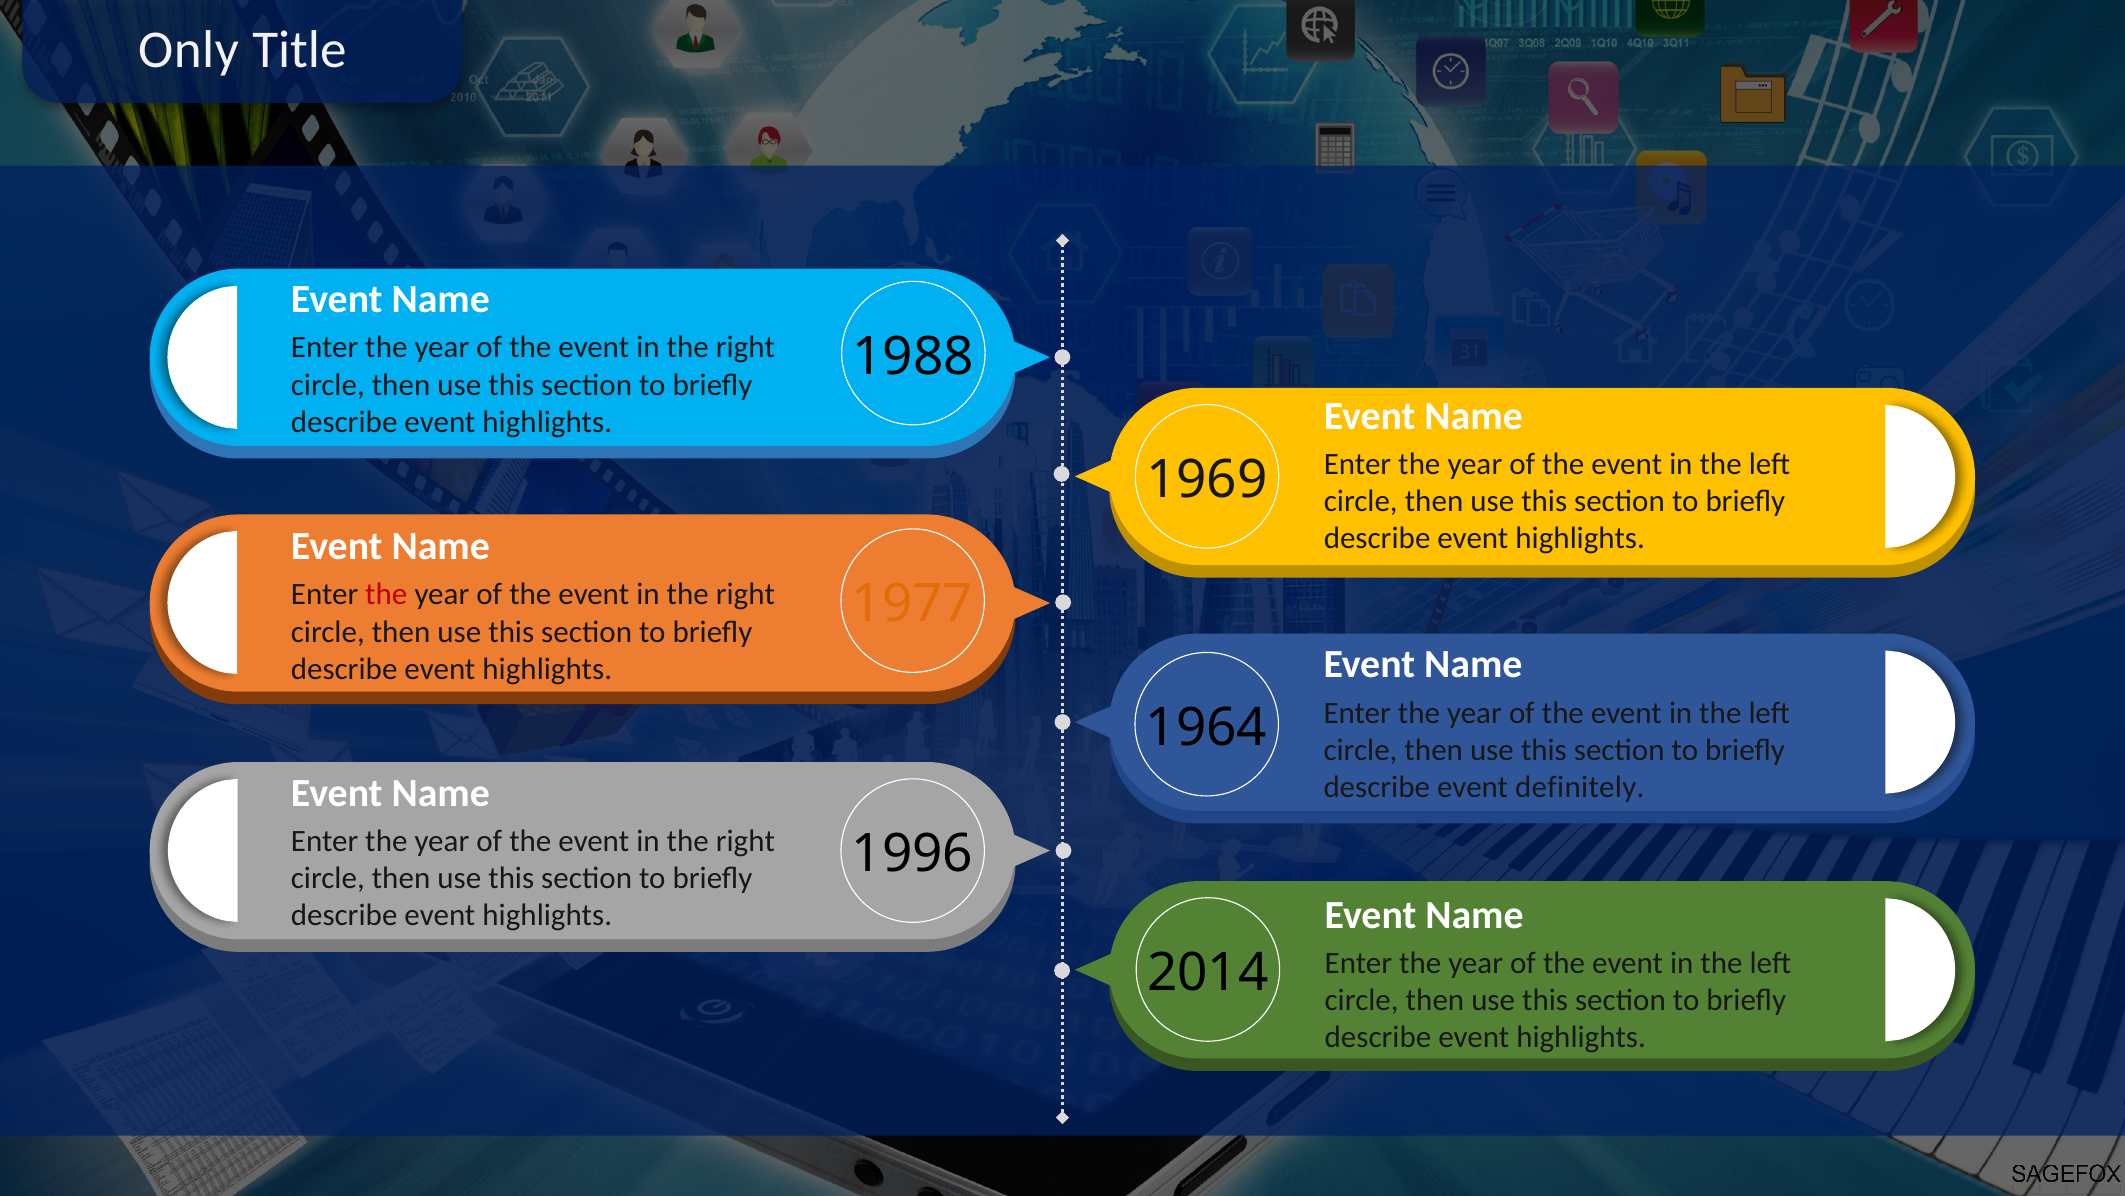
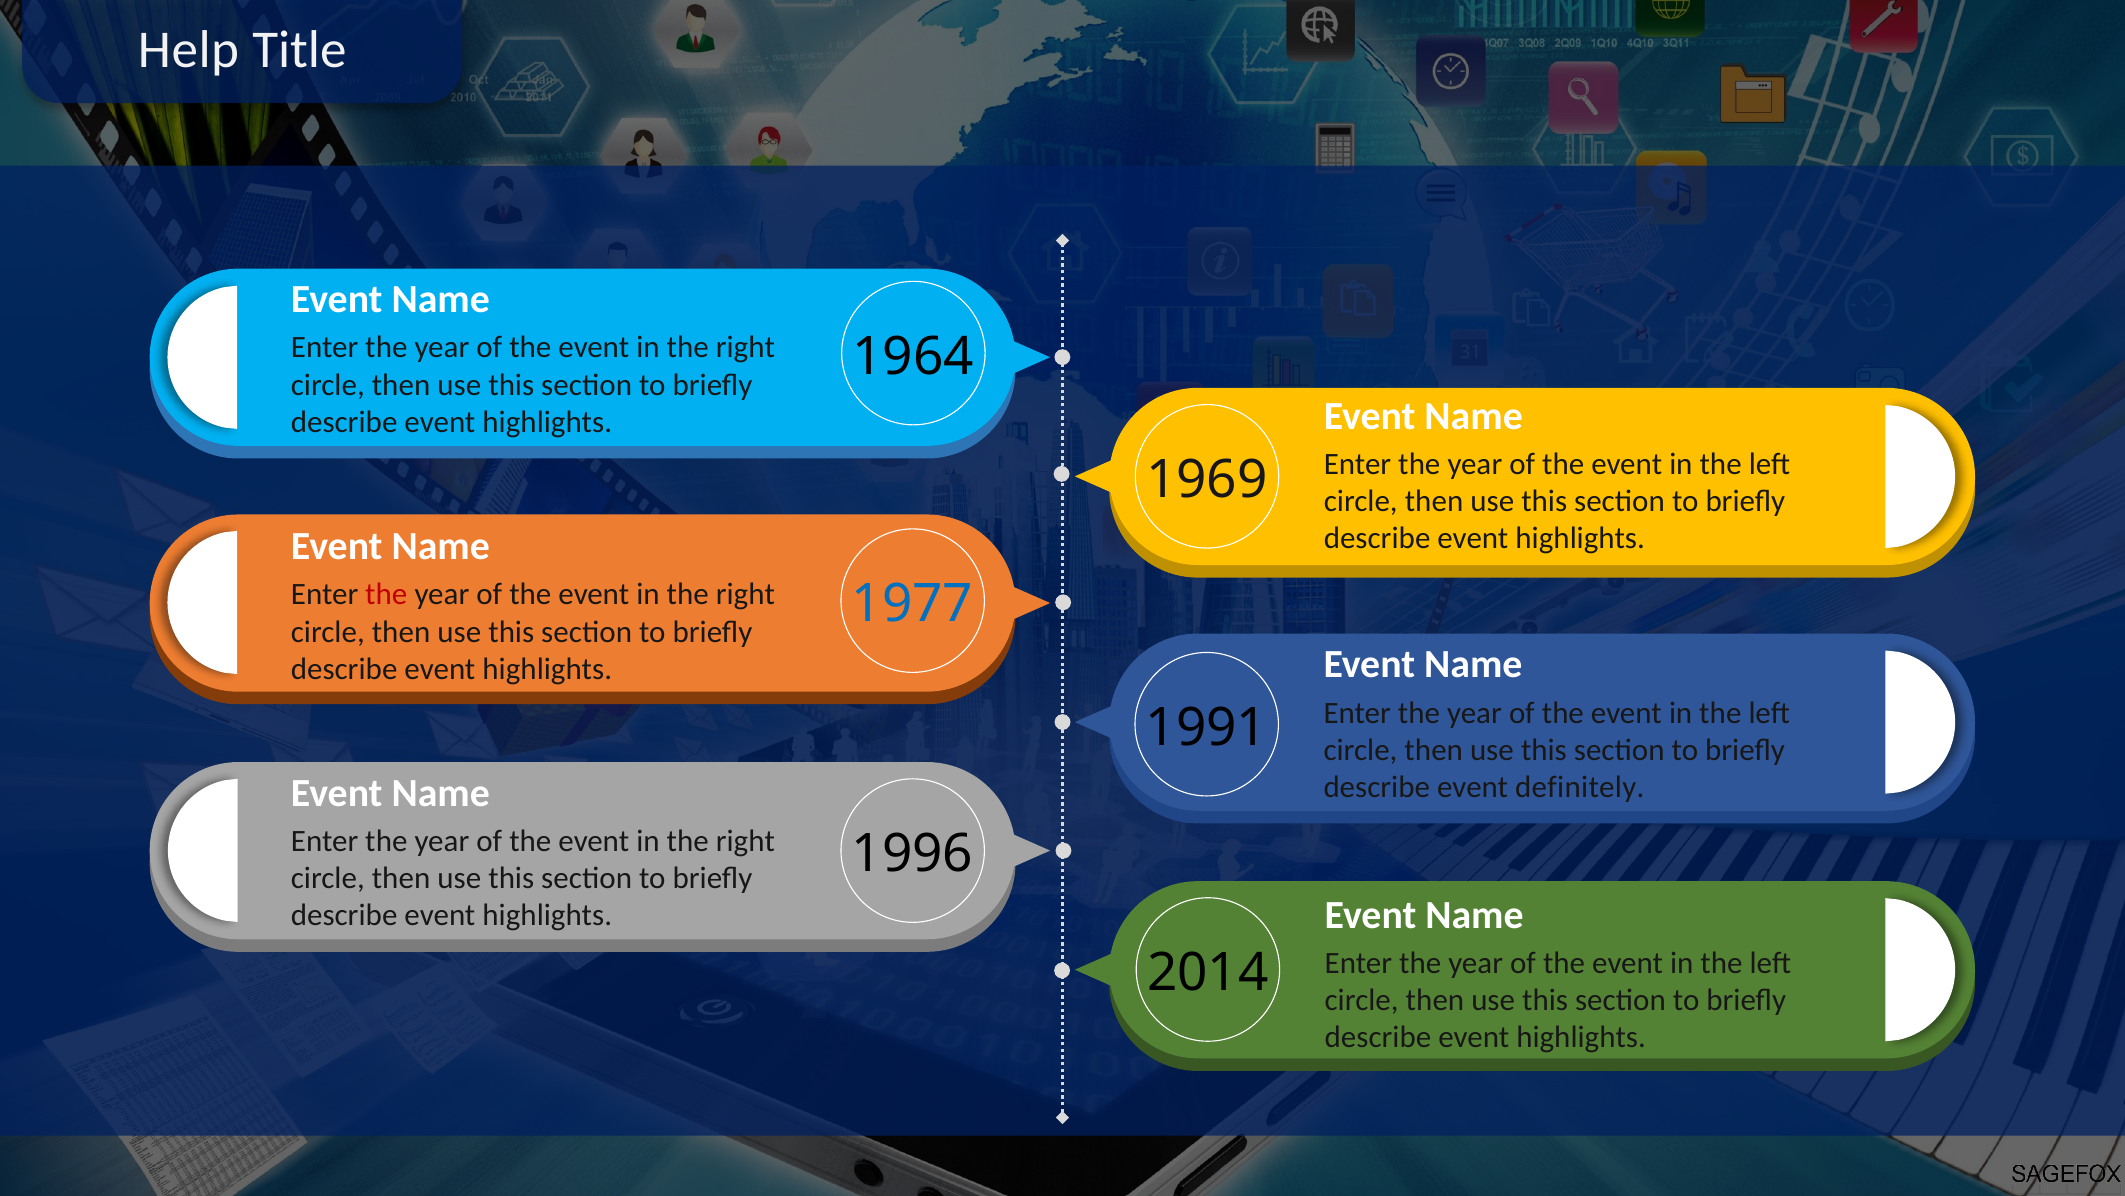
Only: Only -> Help (189, 50)
1988: 1988 -> 1964 (913, 357)
1977 colour: orange -> blue (913, 604)
1964: 1964 -> 1991 (1207, 727)
